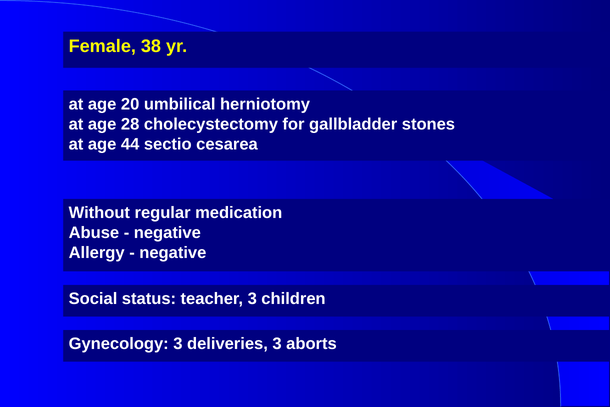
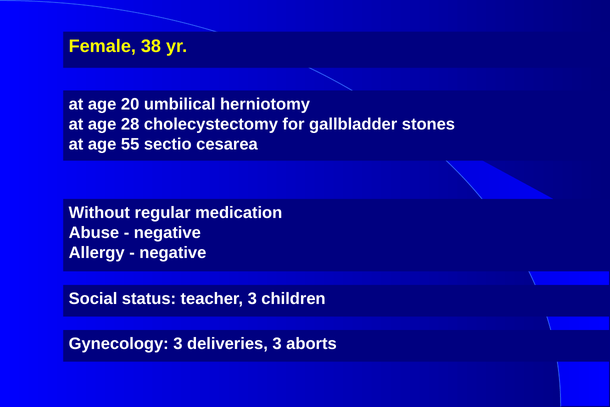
44: 44 -> 55 (130, 144)
